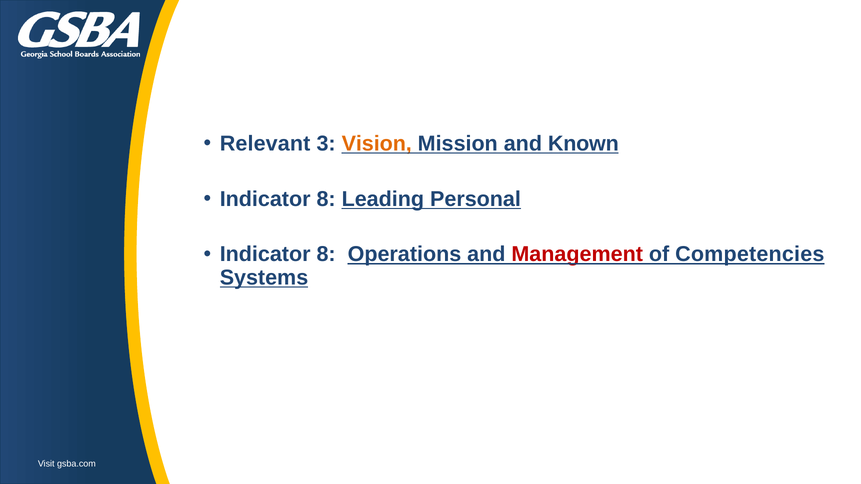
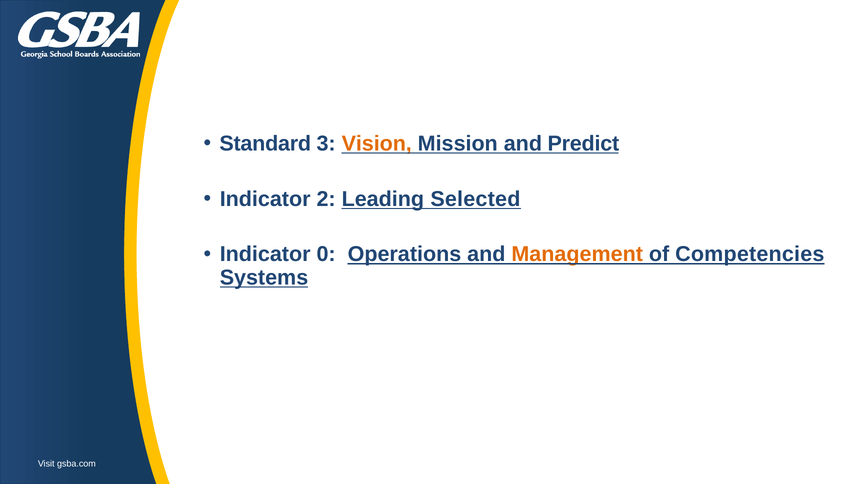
Relevant: Relevant -> Standard (265, 144)
Known: Known -> Predict (583, 144)
8: 8 -> 2 (326, 199)
Personal: Personal -> Selected (475, 199)
8: 8 -> 0 (326, 254)
Management colour: red -> orange (577, 254)
